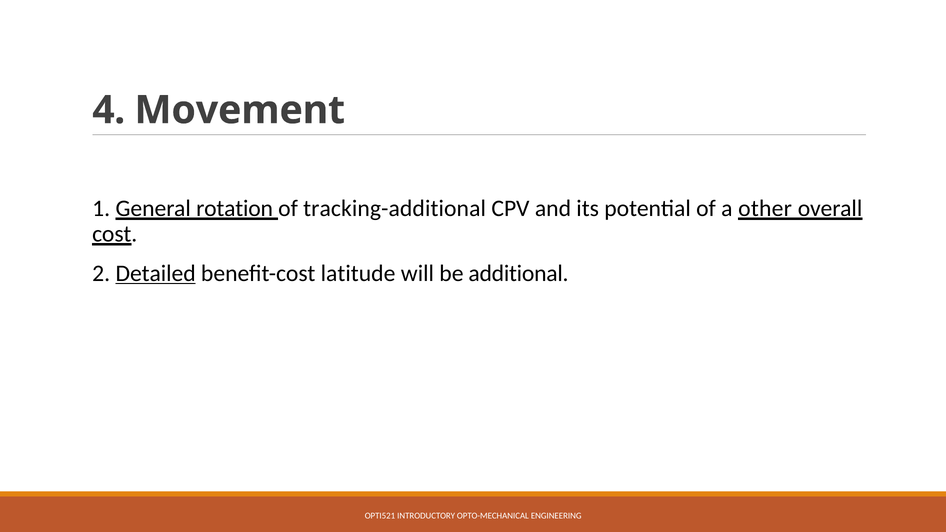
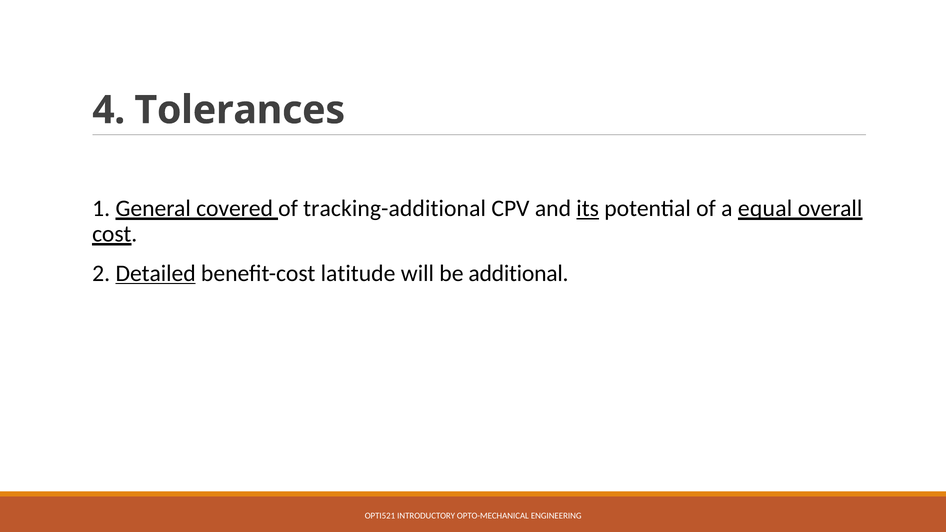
Movement: Movement -> Tolerances (240, 110)
rotation: rotation -> covered (235, 209)
its underline: none -> present (588, 209)
other: other -> equal (765, 209)
